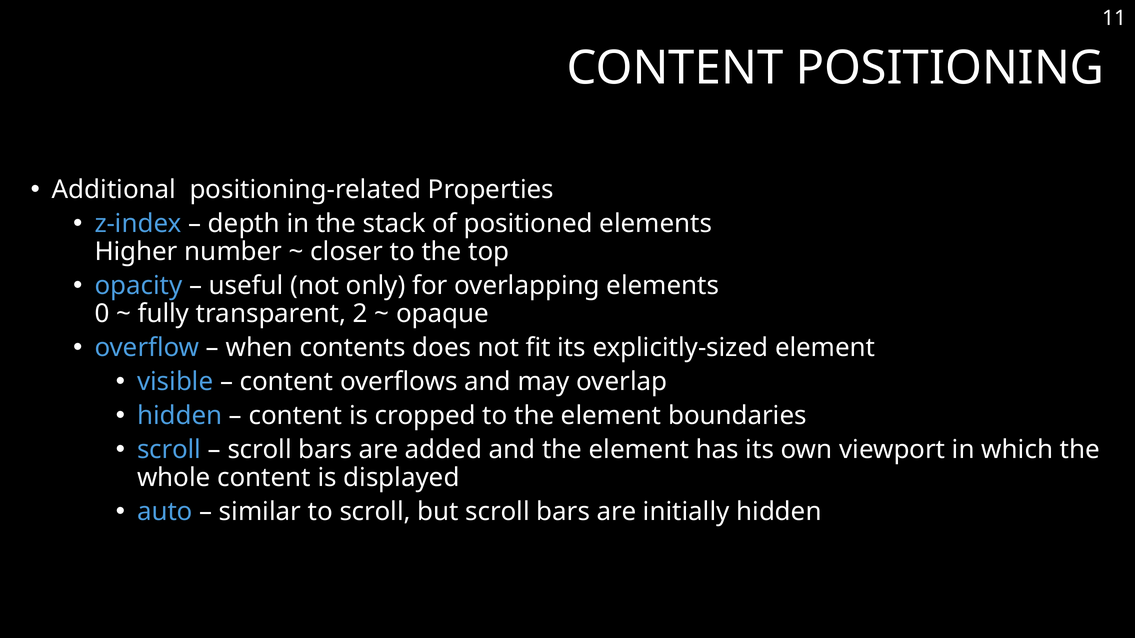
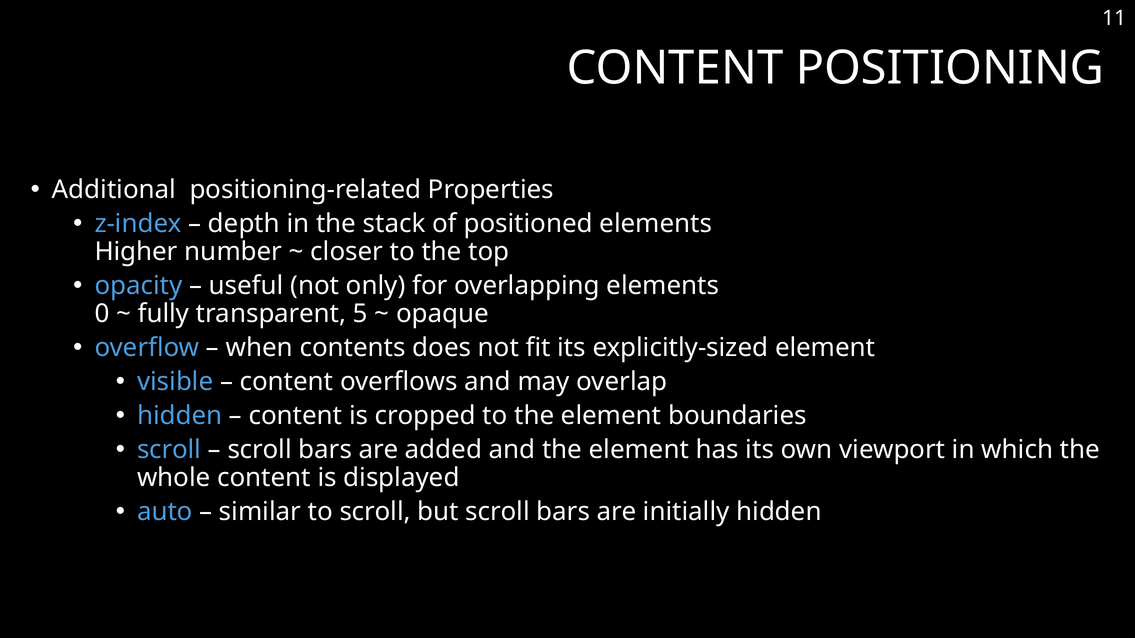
2: 2 -> 5 (360, 314)
